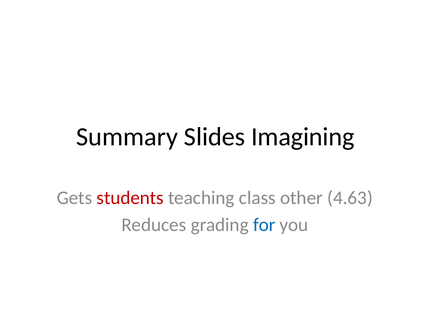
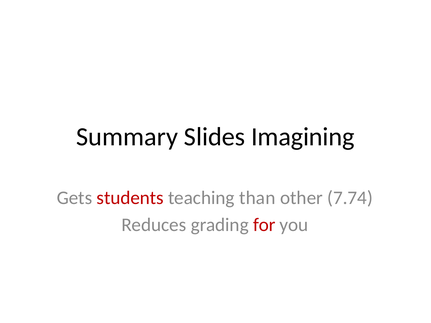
class: class -> than (257, 198)
4.63: 4.63 -> 7.74 (350, 198)
for colour: blue -> red (264, 225)
